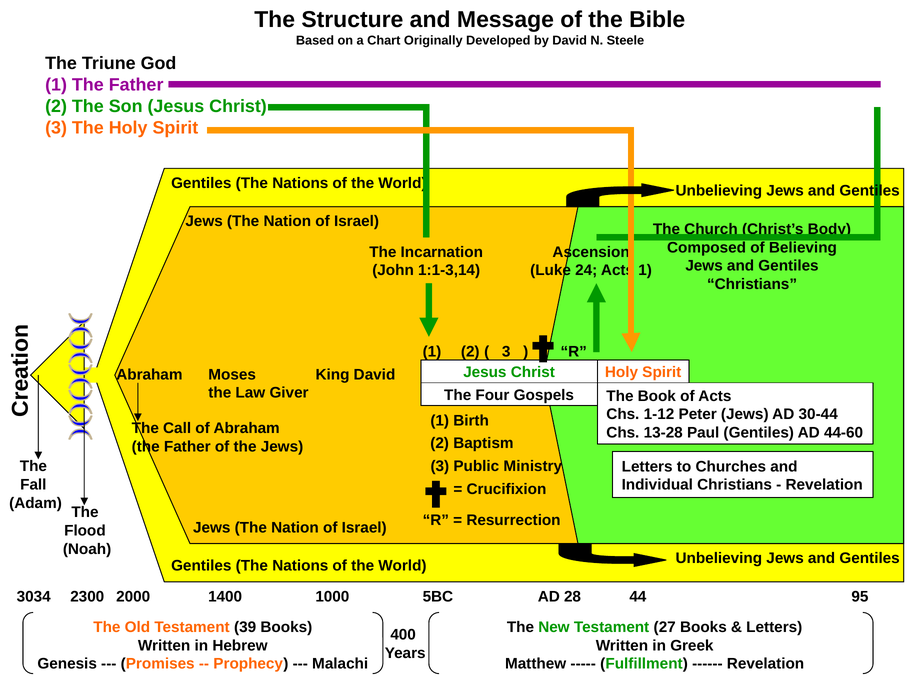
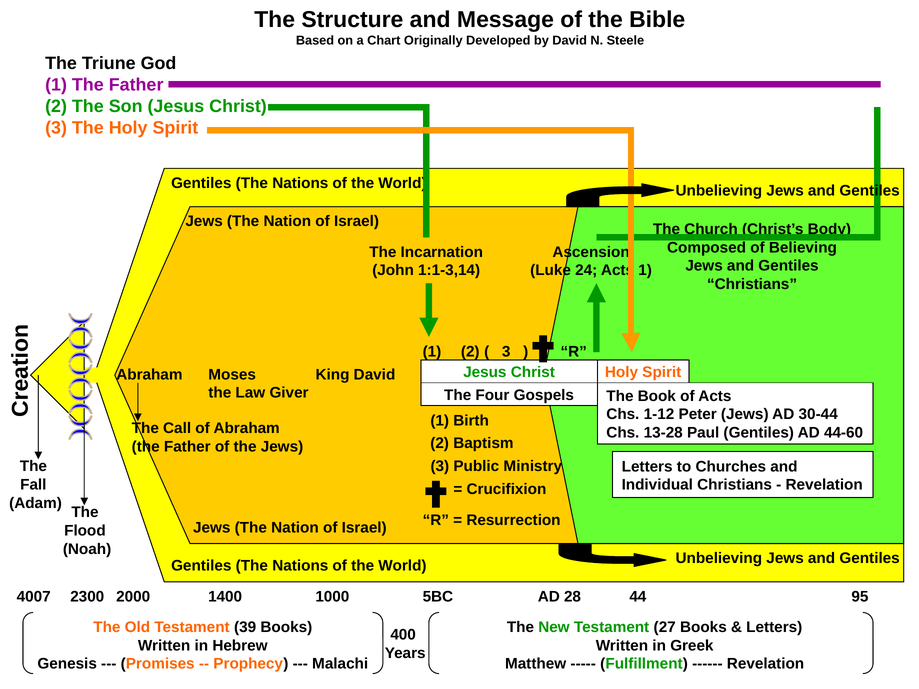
3034: 3034 -> 4007 (34, 597)
